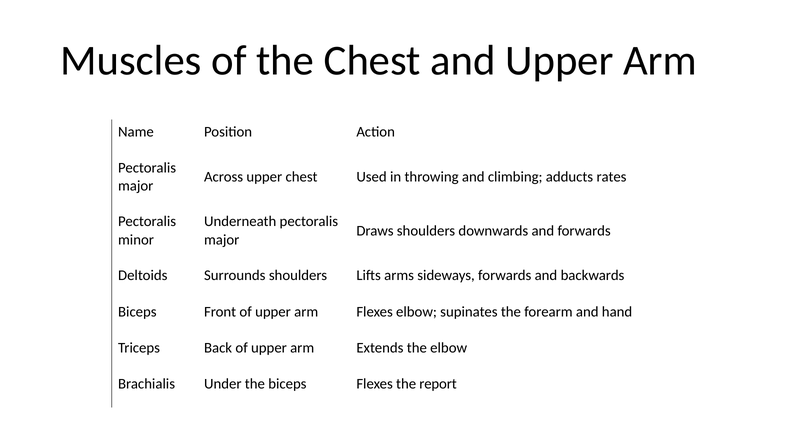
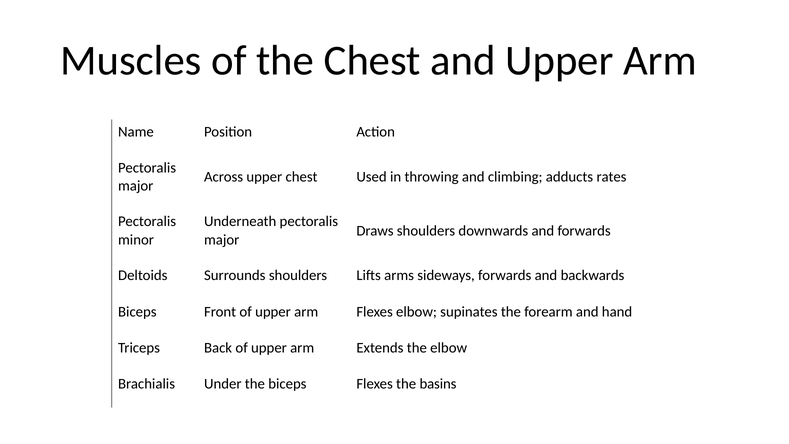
report: report -> basins (438, 384)
